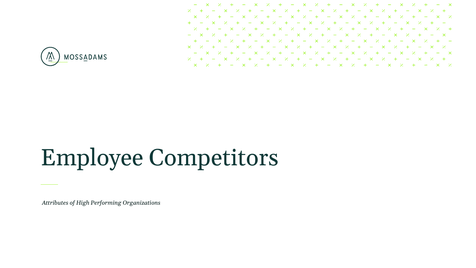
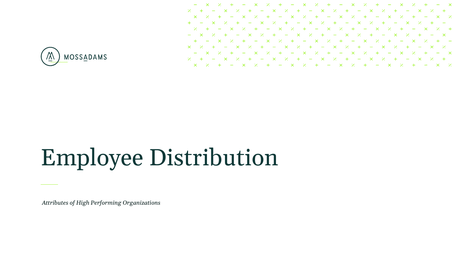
Competitors: Competitors -> Distribution (214, 158)
